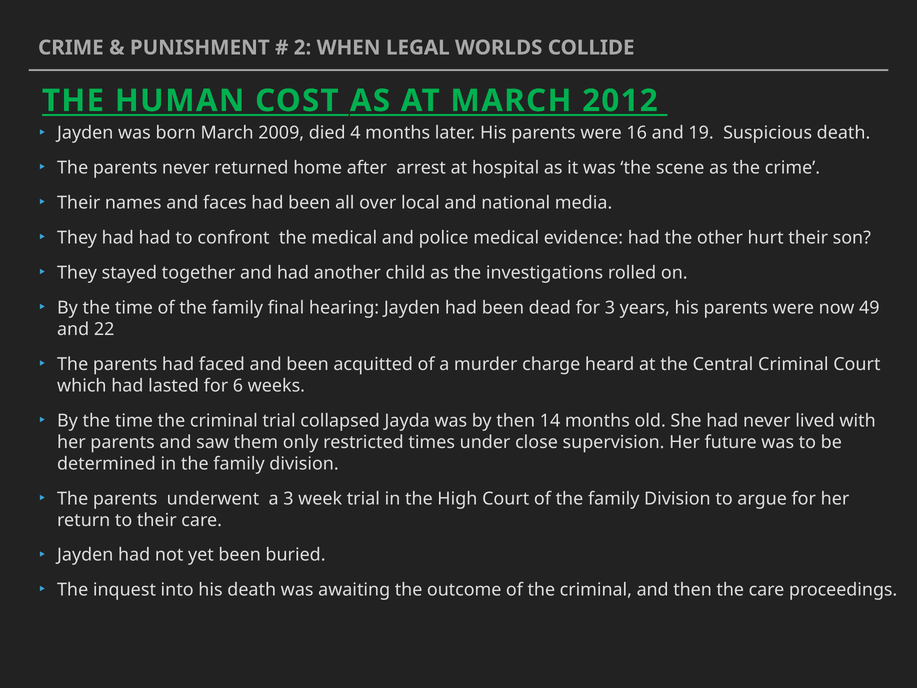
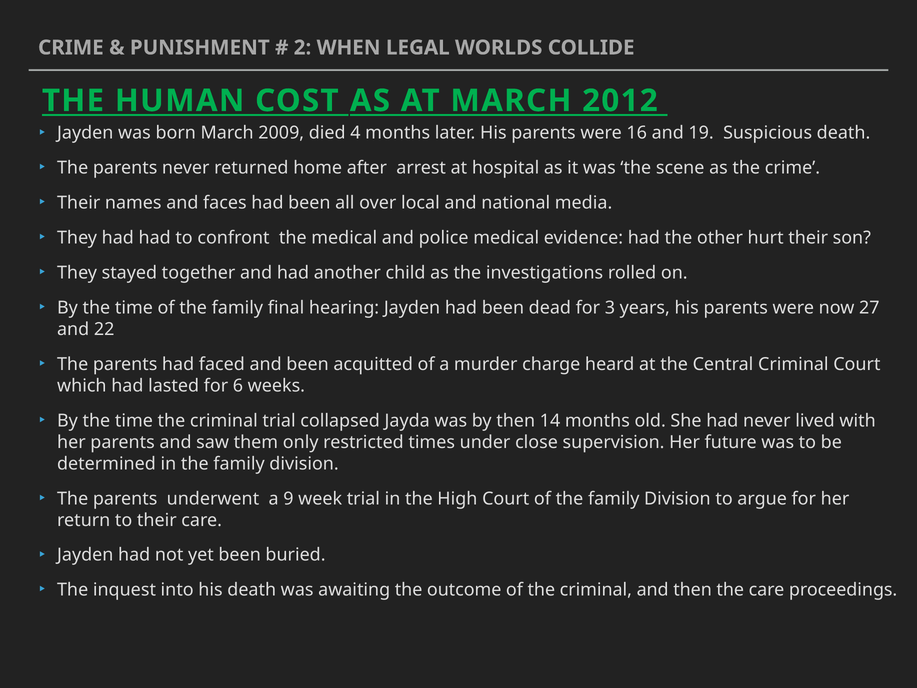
49: 49 -> 27 (869, 308)
a 3: 3 -> 9 (288, 498)
